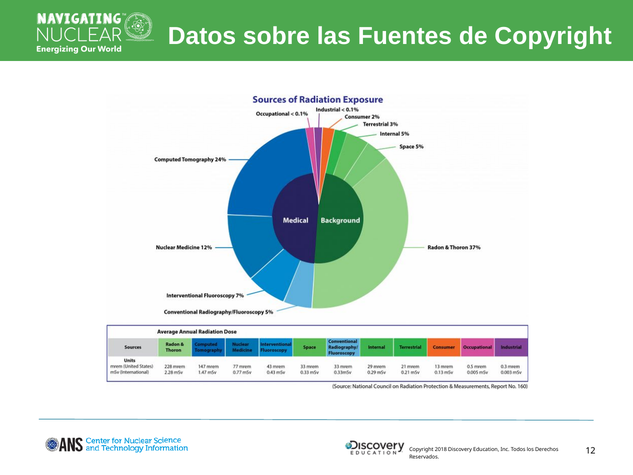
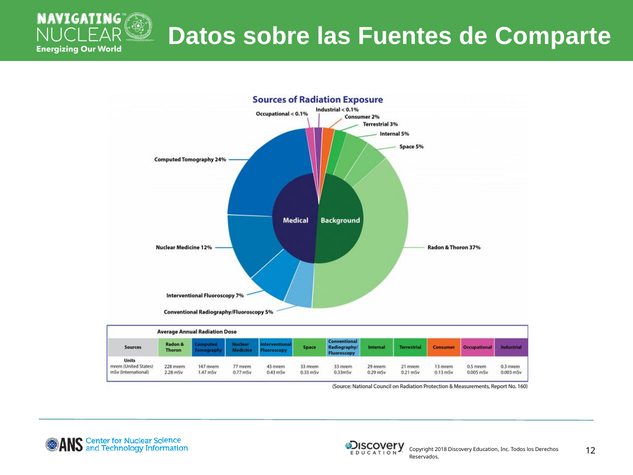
de Copyright: Copyright -> Comparte (553, 36)
